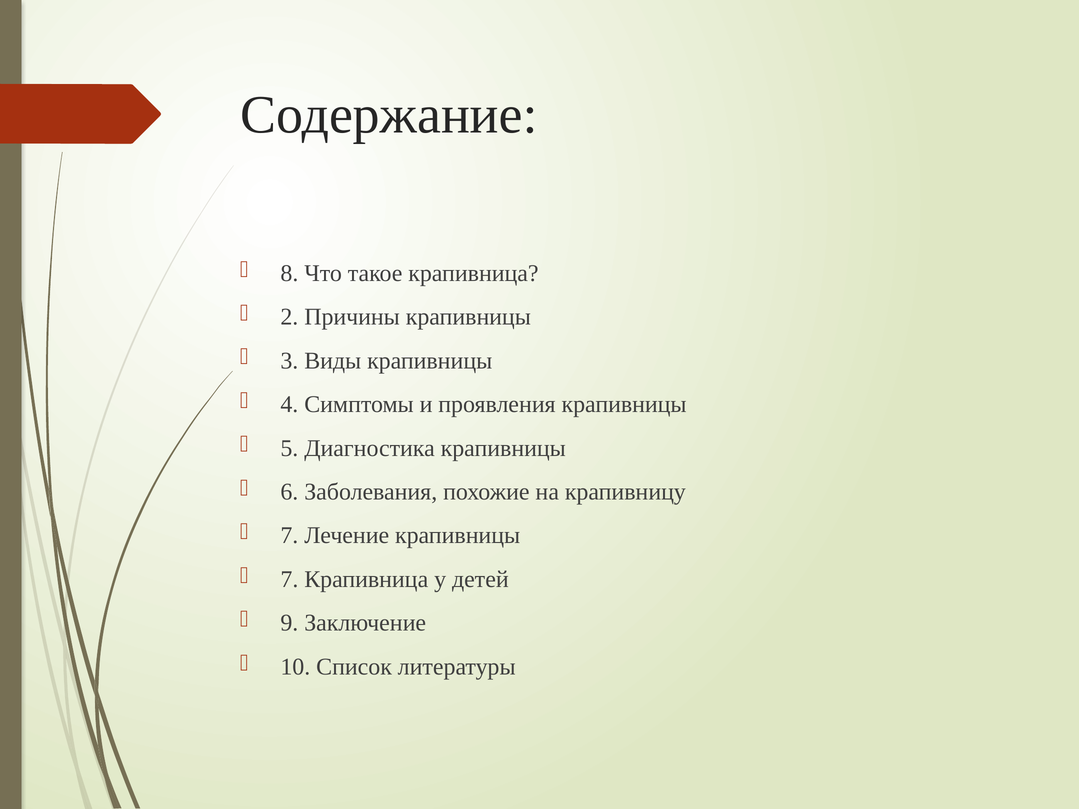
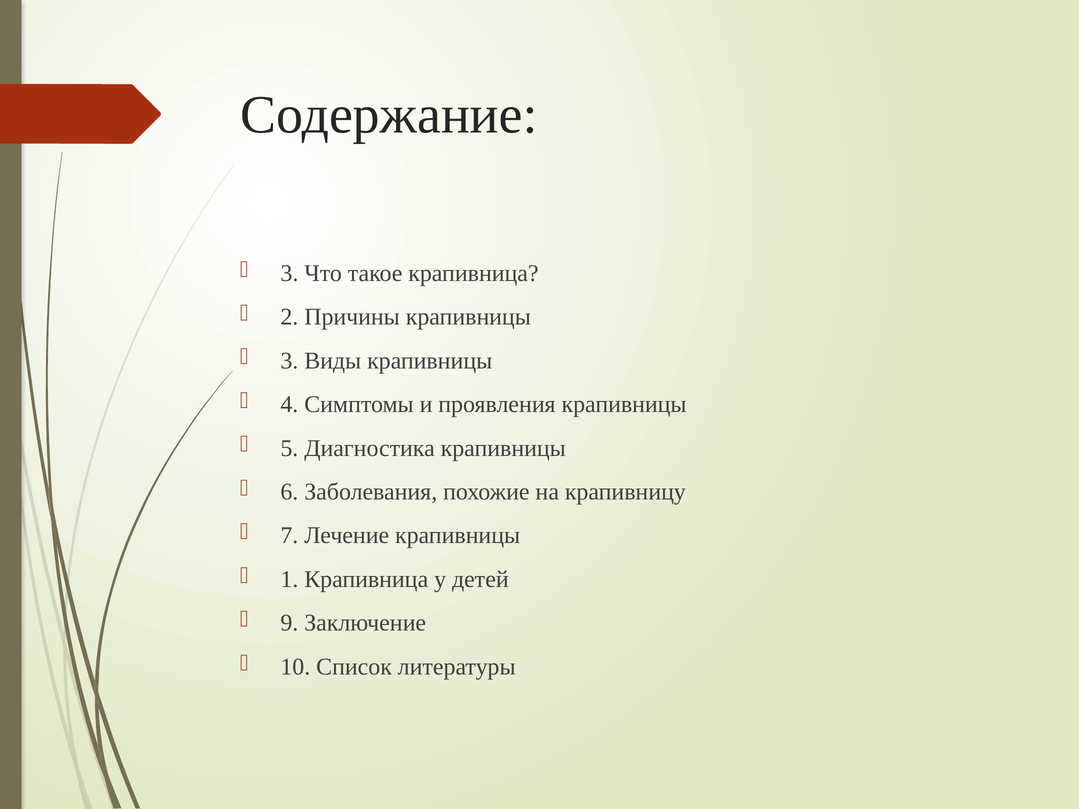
8: 8 -> 3 (289, 273)
7: 7 -> 1 (289, 580)
